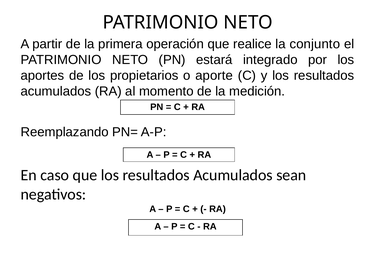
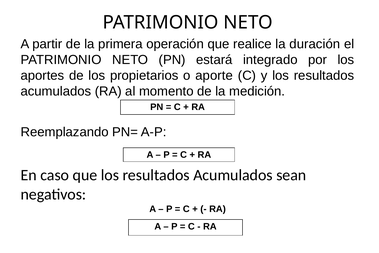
conjunto: conjunto -> duración (315, 44)
